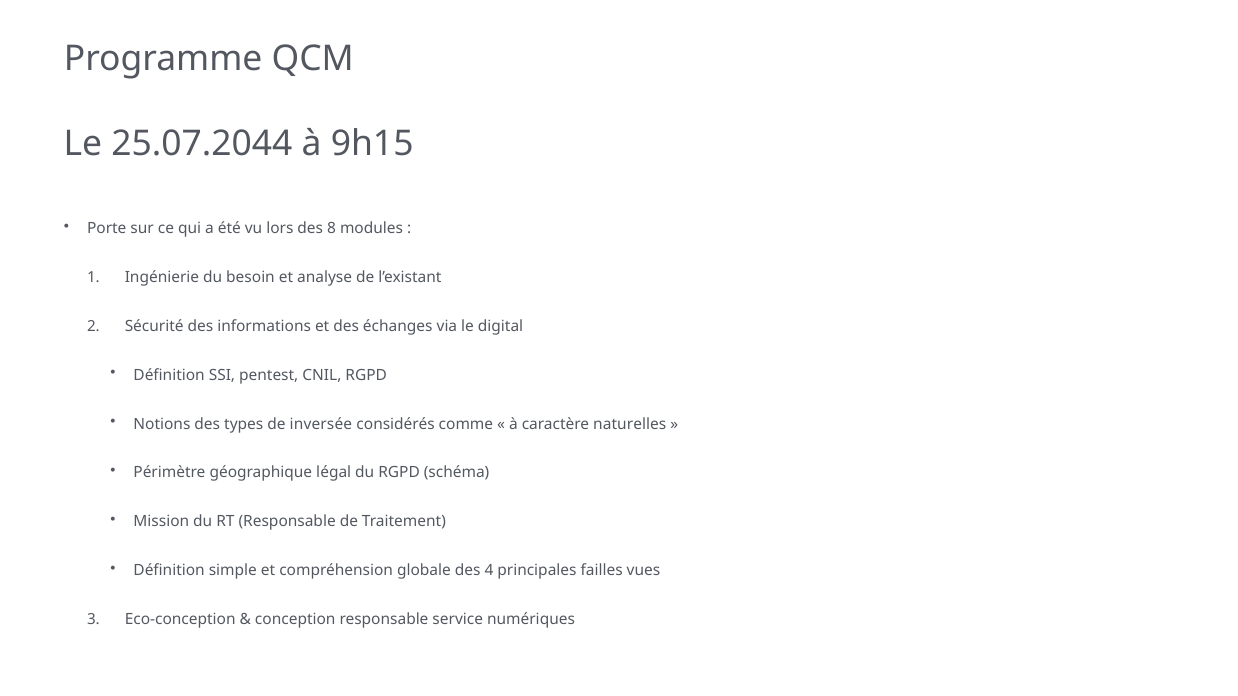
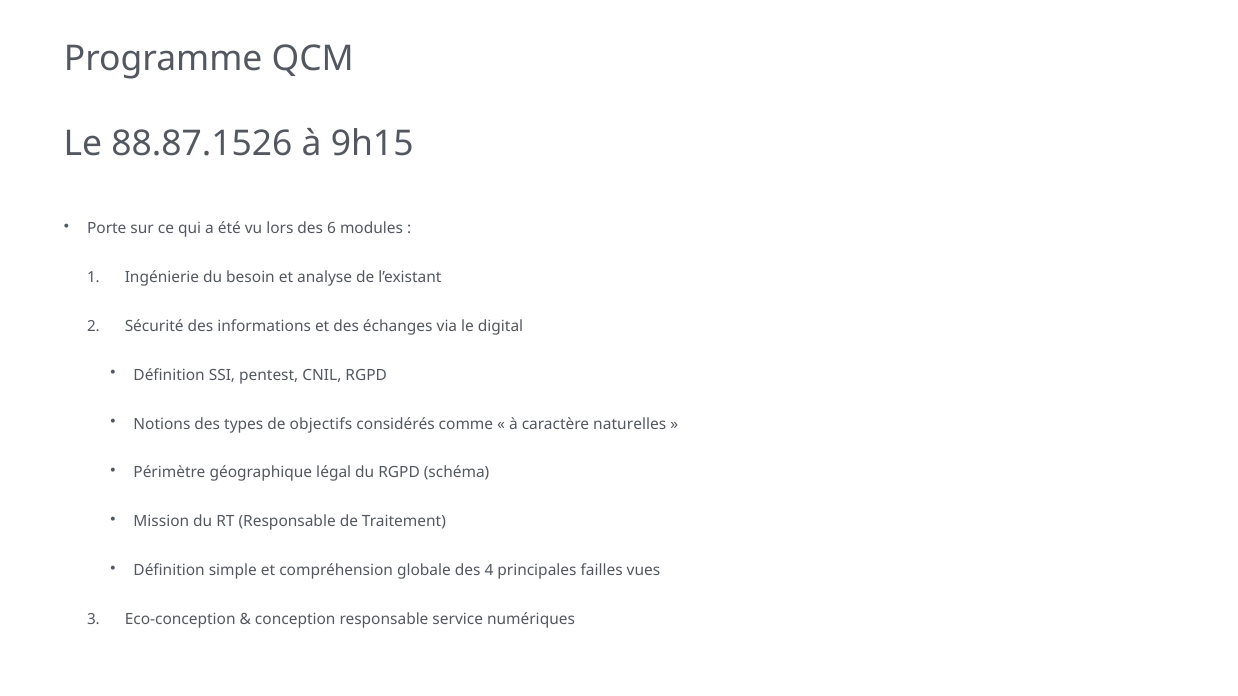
25.07.2044: 25.07.2044 -> 88.87.1526 (202, 144)
8: 8 -> 6 (332, 229)
inversée: inversée -> objectifs (321, 424)
